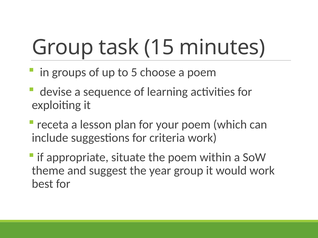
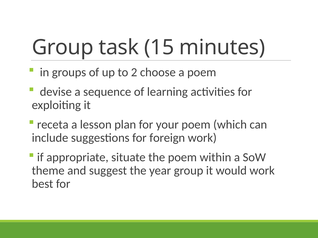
5: 5 -> 2 (134, 72)
criteria: criteria -> foreign (167, 138)
